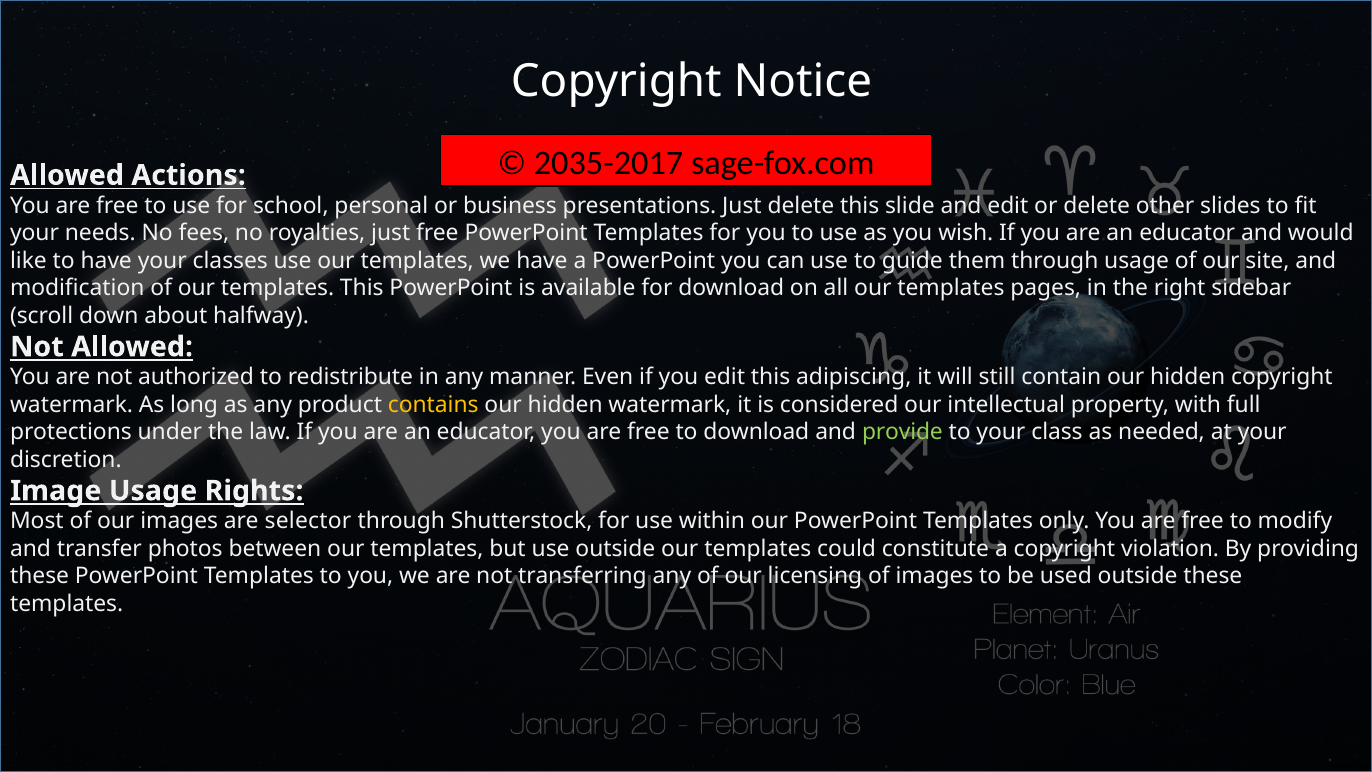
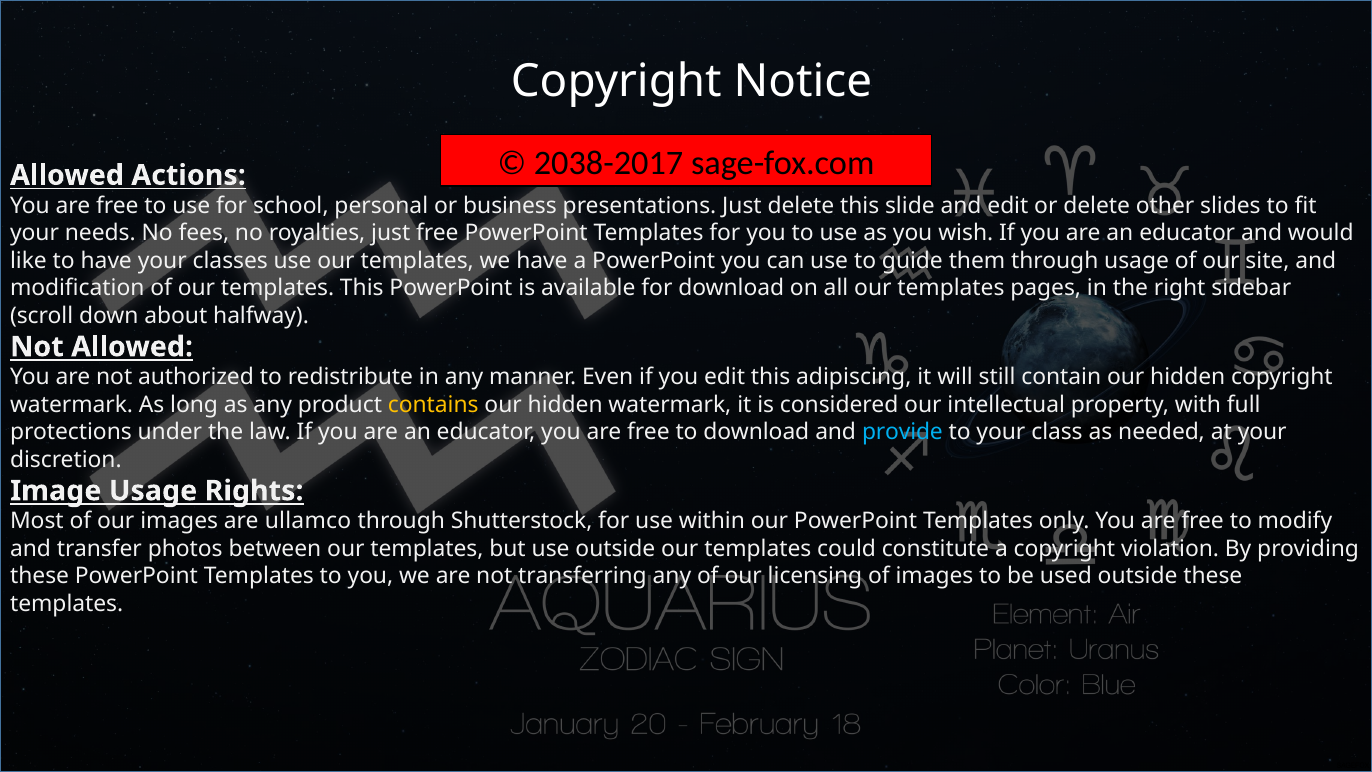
2035-2017: 2035-2017 -> 2038-2017 (609, 163)
provide colour: light green -> light blue (902, 432)
selector: selector -> ullamco (308, 521)
